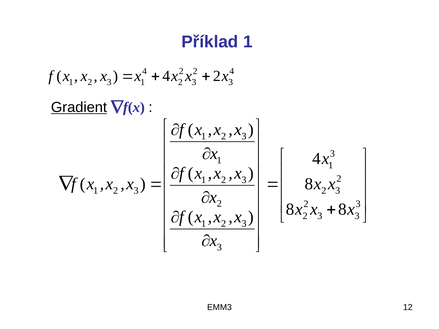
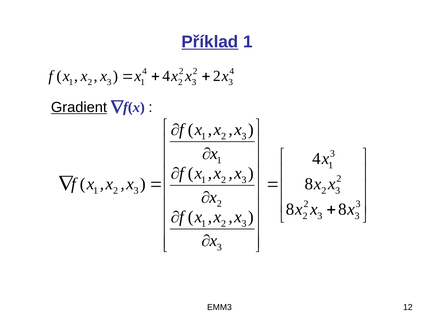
Příklad underline: none -> present (210, 42)
